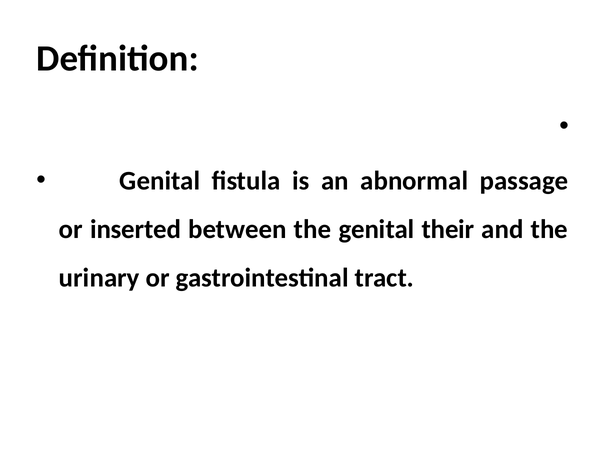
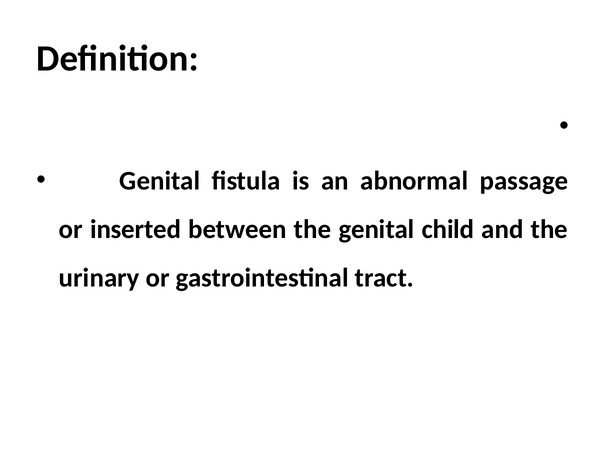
their: their -> child (448, 229)
